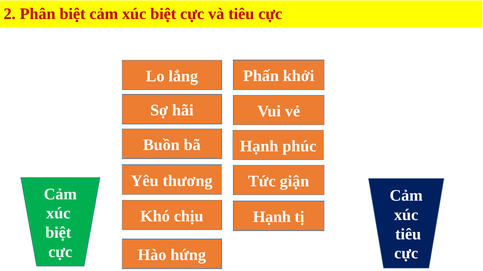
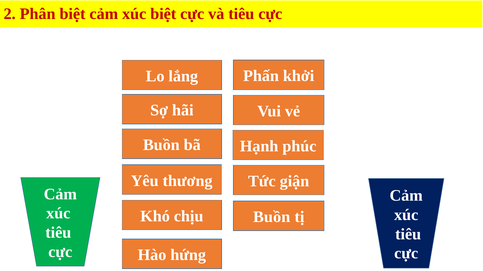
Hạnh: Hạnh -> Buồn (272, 218)
biệt: biệt -> tiêu (58, 233)
